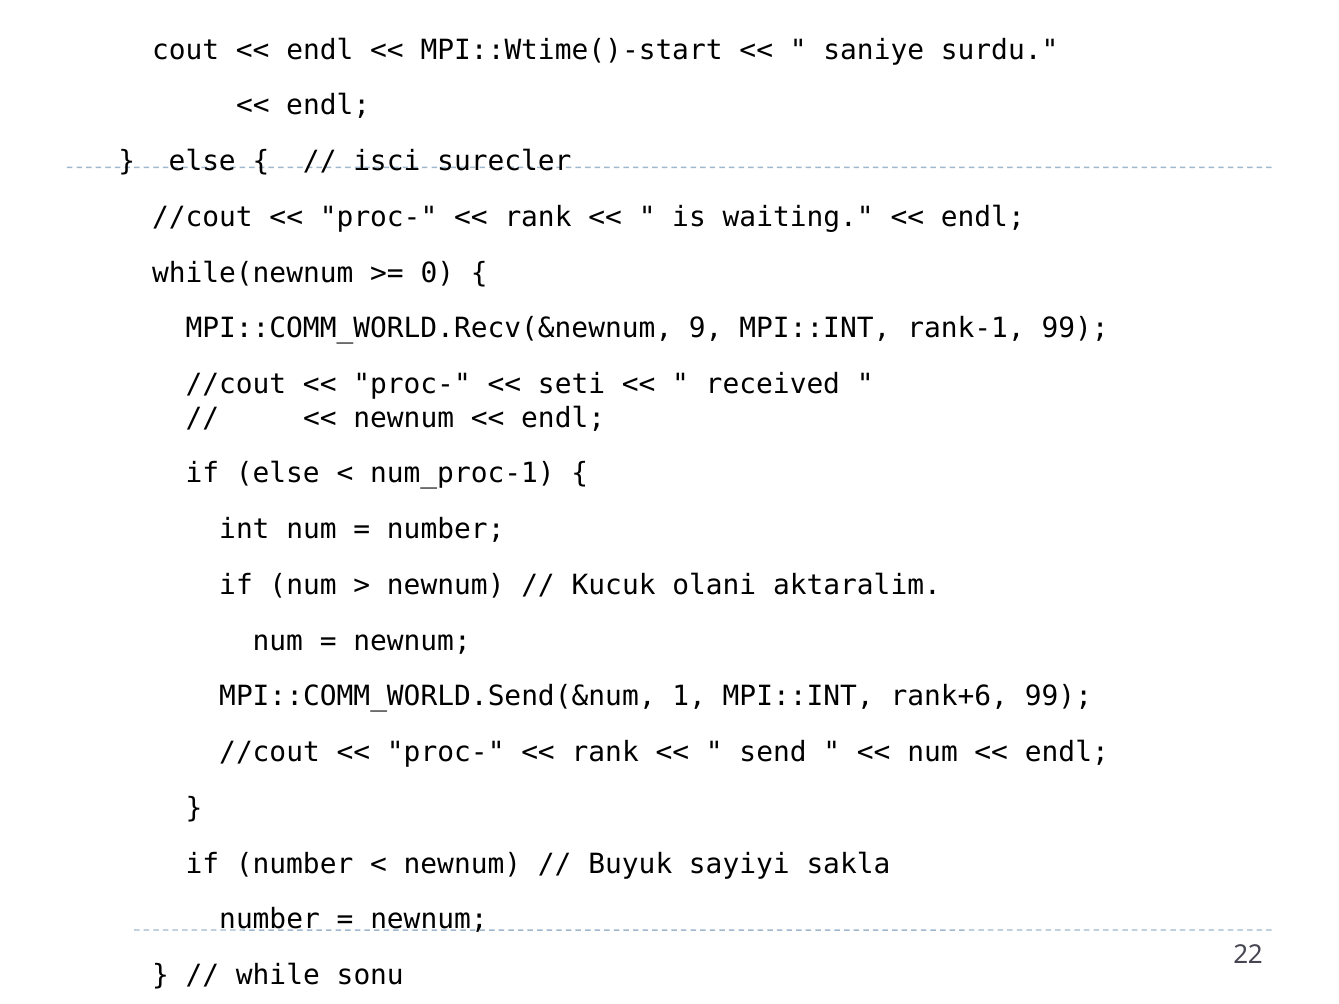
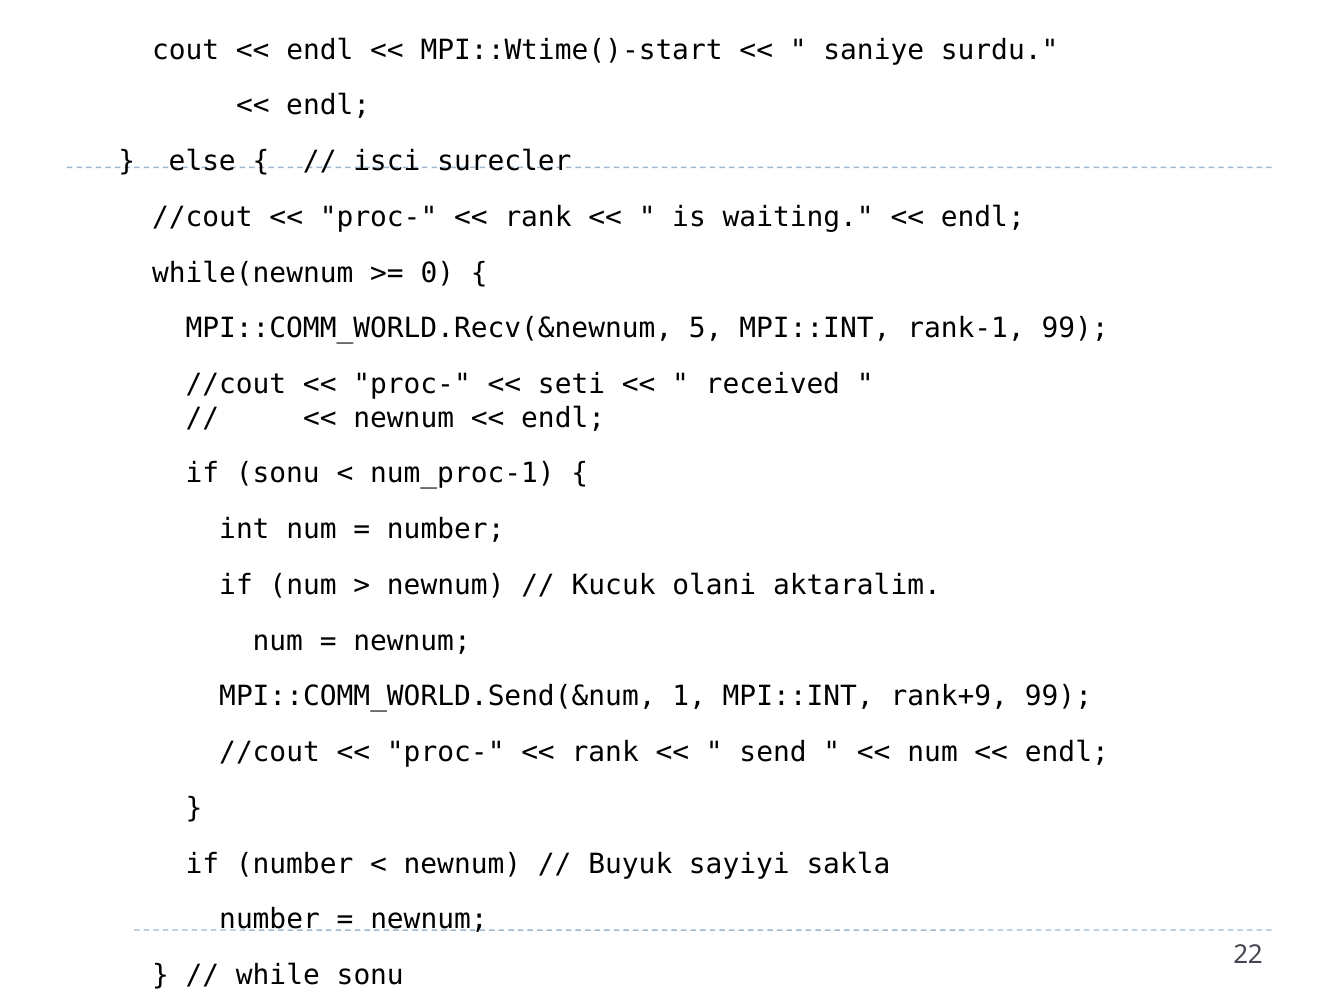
9: 9 -> 5 (706, 329)
if else: else -> sonu (278, 474)
rank+6: rank+6 -> rank+9 (949, 697)
